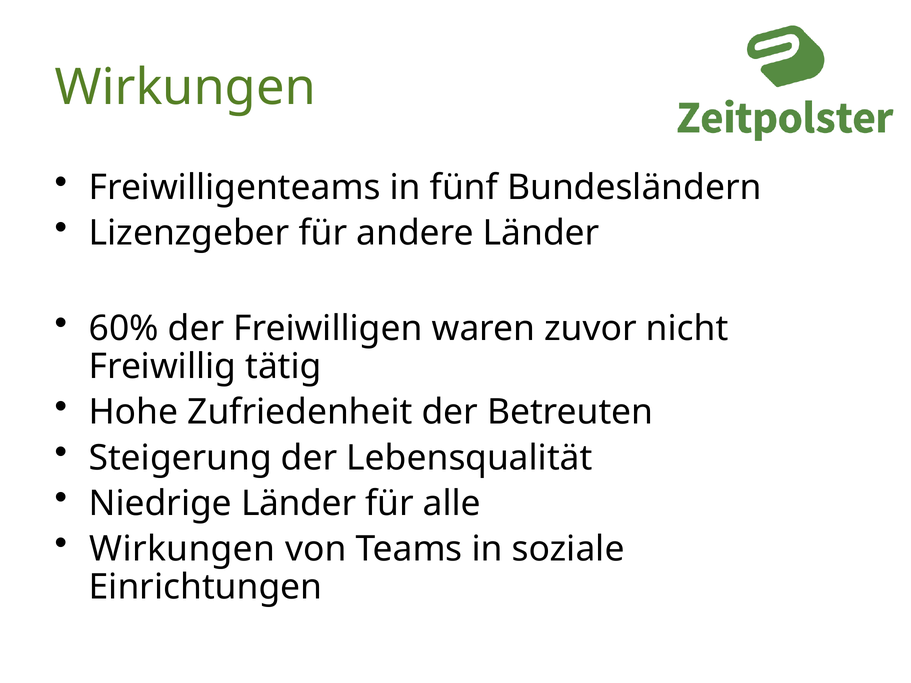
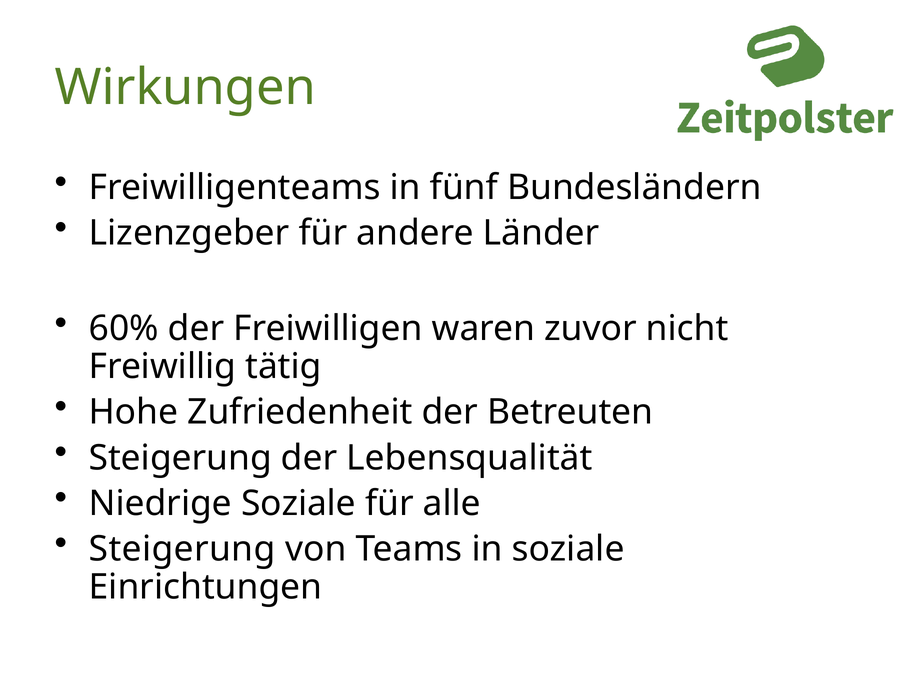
Niedrige Länder: Länder -> Soziale (299, 504)
Wirkungen: Wirkungen -> Steigerung (182, 549)
